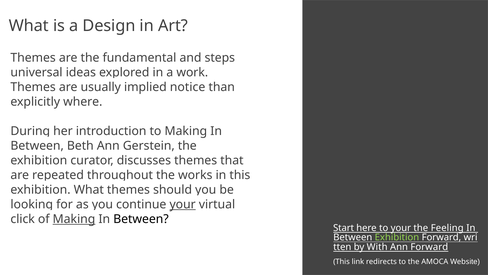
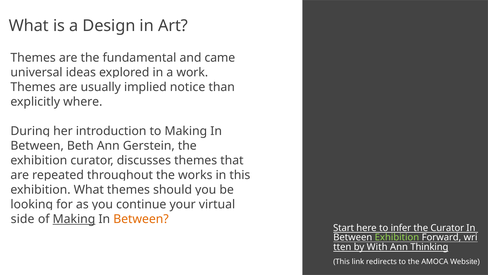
steps: steps -> came (220, 58)
your underline: present -> none (183, 204)
click: click -> side (23, 219)
Between colour: black -> orange (141, 219)
to your: your -> infer (401, 227)
the Feeling: Feeling -> Curator (447, 227)
Ann Forward: Forward -> Thinking (429, 246)
